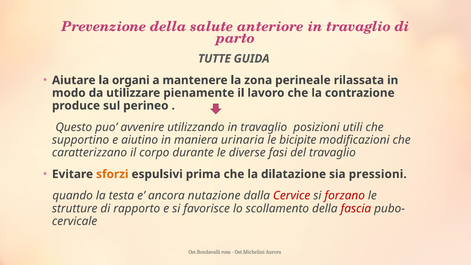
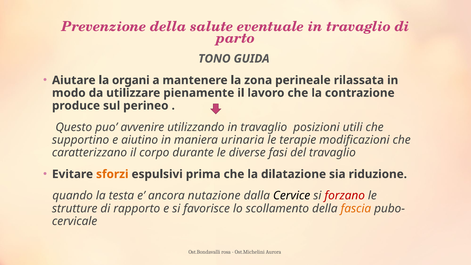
anteriore: anteriore -> eventuale (271, 27)
TUTTE: TUTTE -> TONO (214, 59)
bicipite: bicipite -> terapie (298, 140)
pressioni: pressioni -> riduzione (378, 174)
Cervice colour: red -> black (292, 196)
fascia colour: red -> orange (356, 208)
